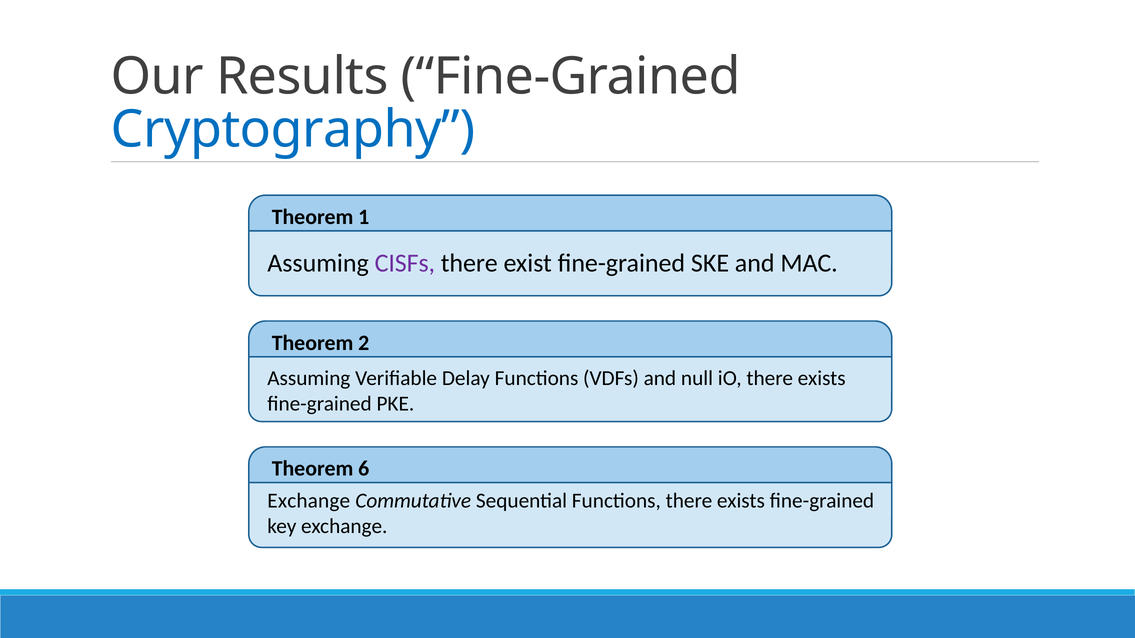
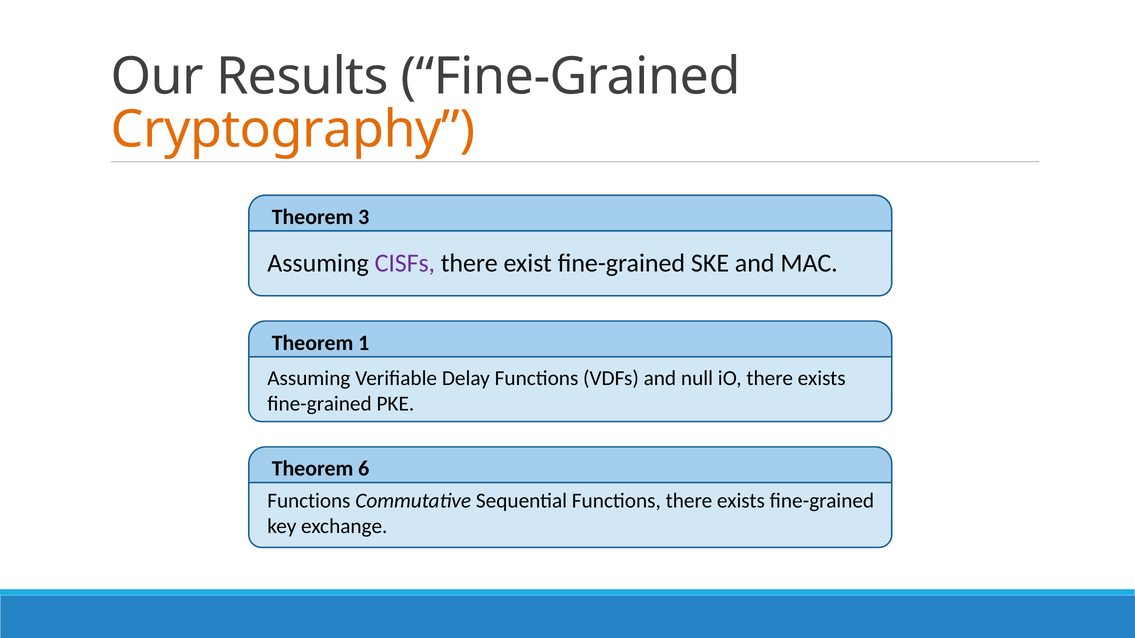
Cryptography colour: blue -> orange (293, 130)
1: 1 -> 3 (364, 217)
2: 2 -> 1 (364, 343)
Exchange: Exchange -> Functions (309, 501)
